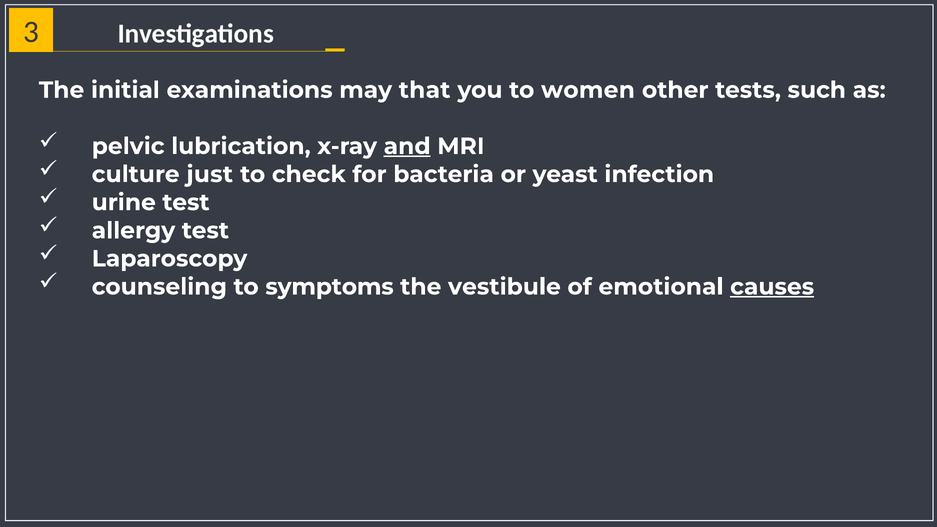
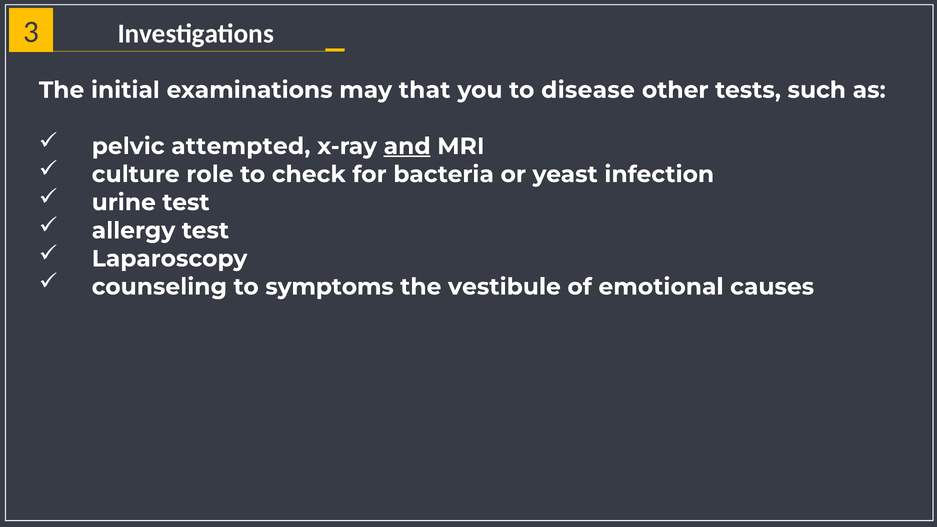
women: women -> disease (588, 90)
lubrication: lubrication -> attempted (241, 146)
just: just -> role (210, 174)
causes underline: present -> none (772, 287)
